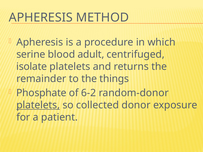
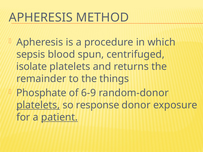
serine: serine -> sepsis (31, 54)
adult: adult -> spun (91, 54)
6-2: 6-2 -> 6-9 (89, 93)
collected: collected -> response (98, 105)
patient underline: none -> present (59, 117)
